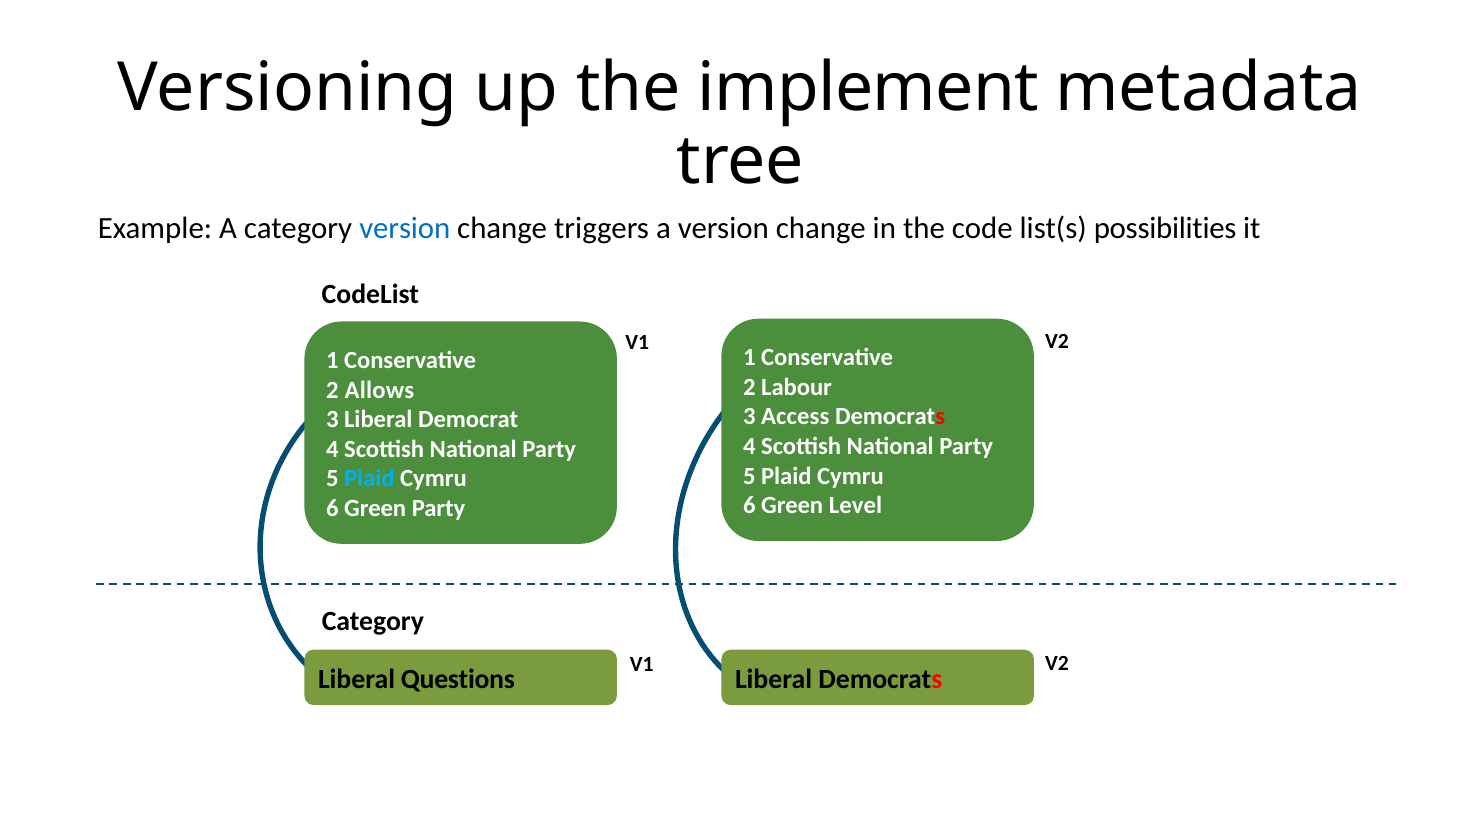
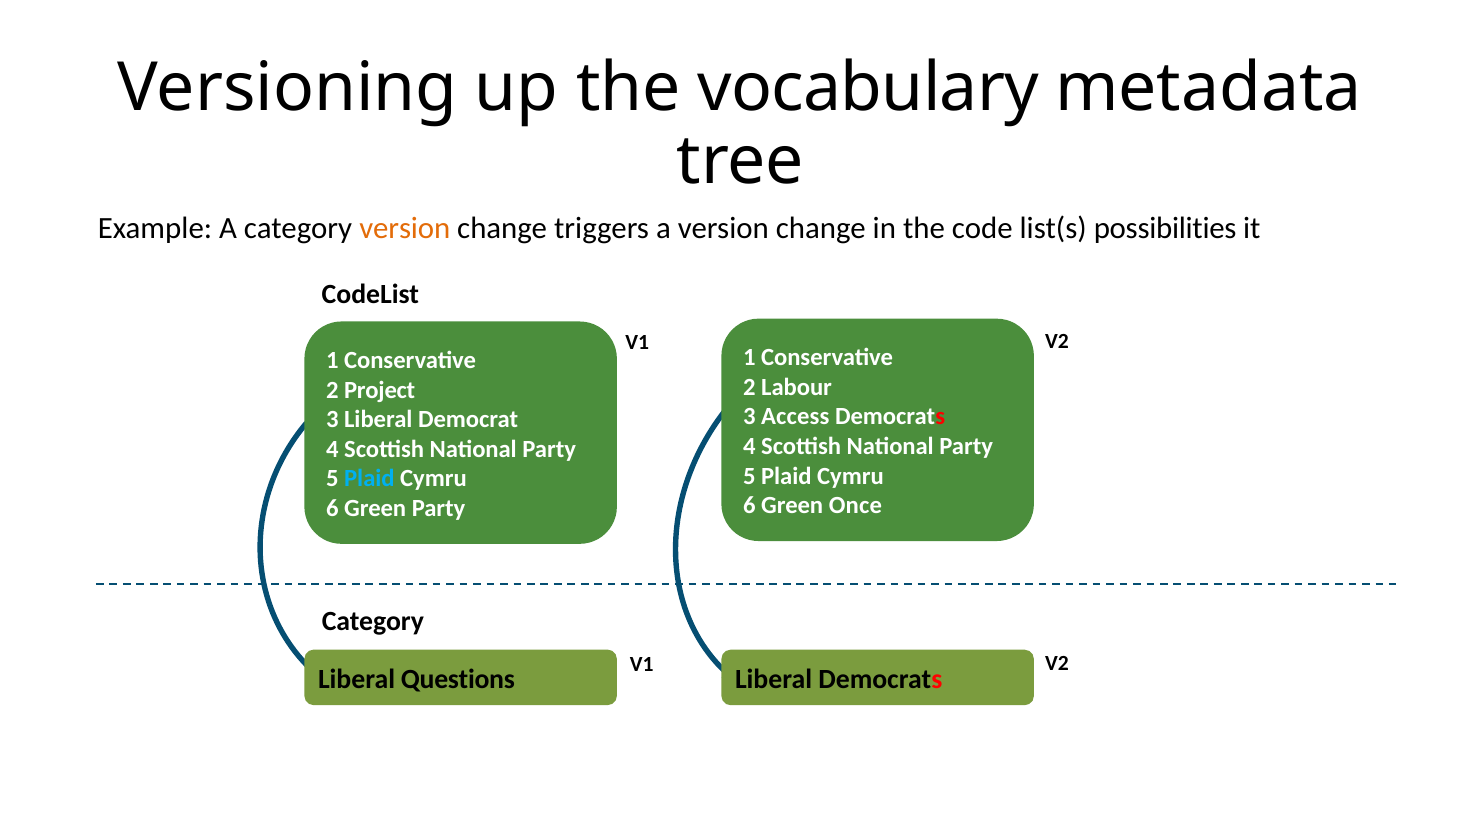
implement: implement -> vocabulary (868, 88)
version colour: blue -> orange (405, 228)
Allows: Allows -> Project (380, 390)
Level: Level -> Once (855, 506)
